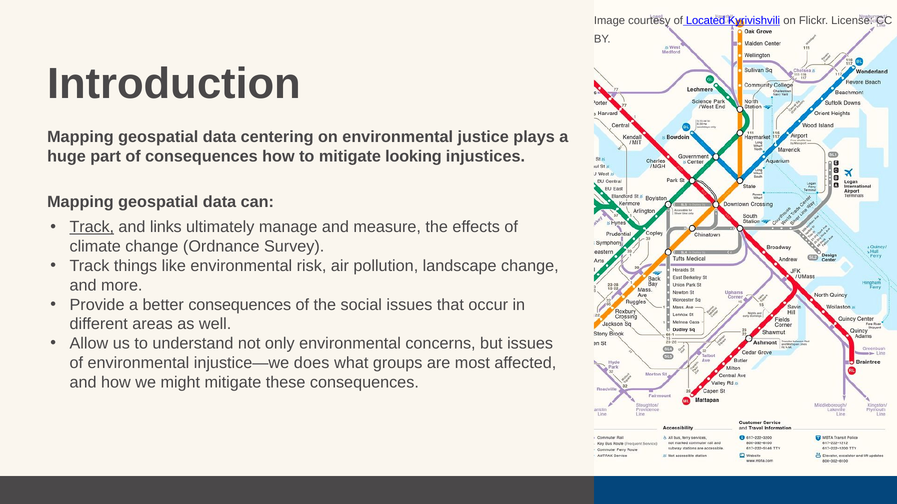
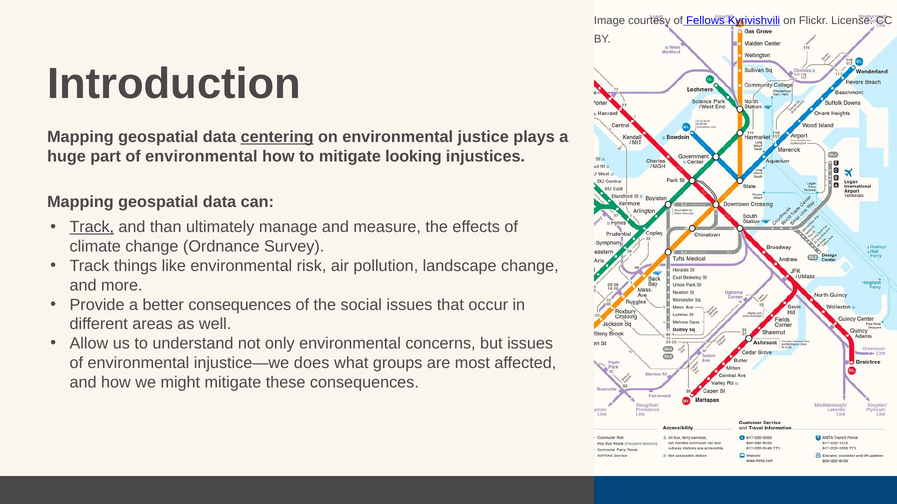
Located: Located -> Fellows (705, 20)
centering underline: none -> present (277, 137)
part of consequences: consequences -> environmental (201, 157)
links: links -> than (166, 227)
